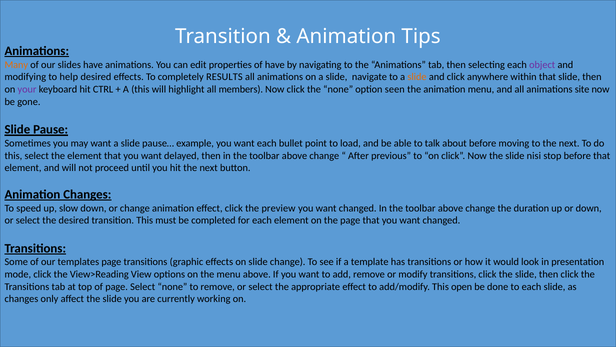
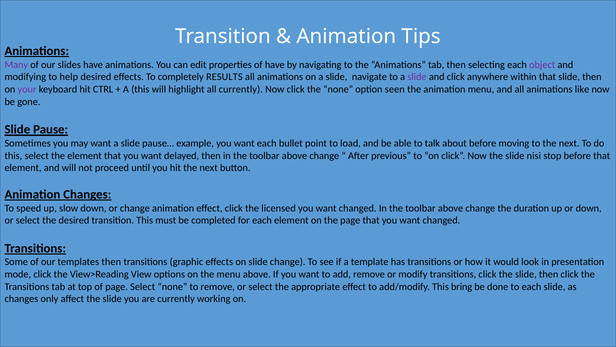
Many colour: orange -> purple (16, 65)
slide colour: orange -> purple (417, 77)
all members: members -> currently (241, 89)
site: site -> like (582, 89)
preview: preview -> licensed (279, 208)
templates page: page -> then (111, 262)
open: open -> bring (462, 286)
